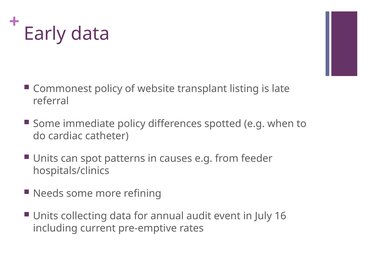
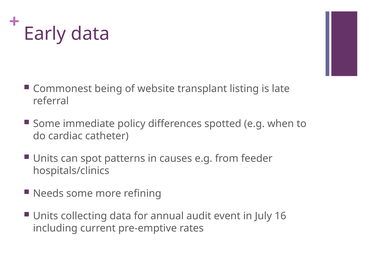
Commonest policy: policy -> being (108, 89)
